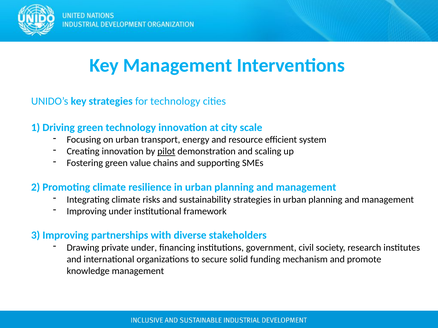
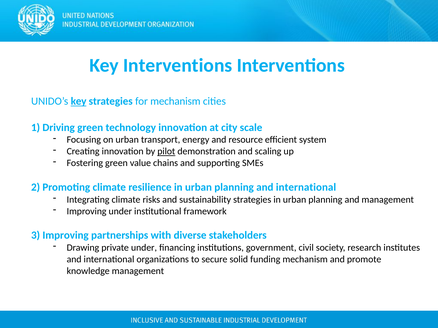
Key Management: Management -> Interventions (178, 66)
key underline: none -> present (79, 101)
for technology: technology -> mechanism (175, 101)
management: management -> international (306, 187)
